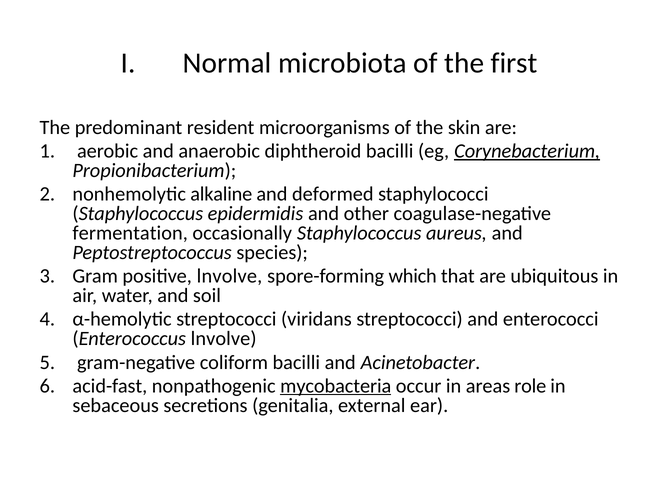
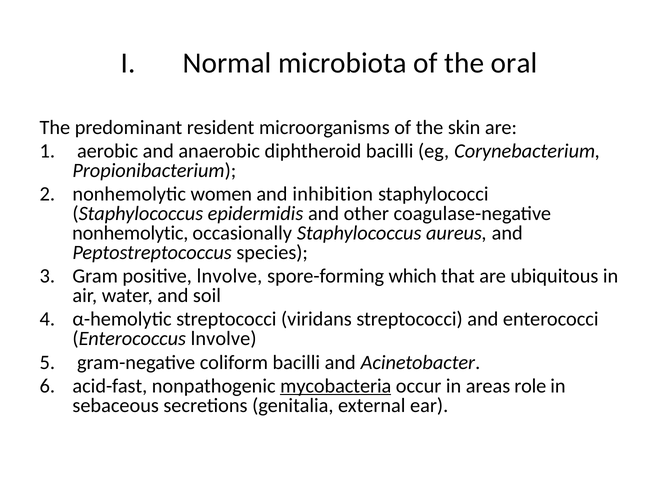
first: first -> oral (514, 63)
Corynebacterium underline: present -> none (527, 151)
alkaline: alkaline -> women (221, 194)
deformed: deformed -> inhibition (333, 194)
fermentation: fermentation -> nonhemolytic (130, 233)
